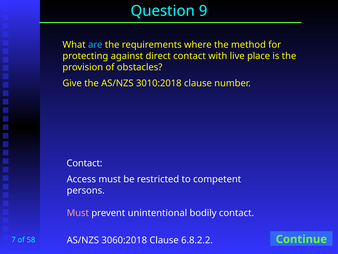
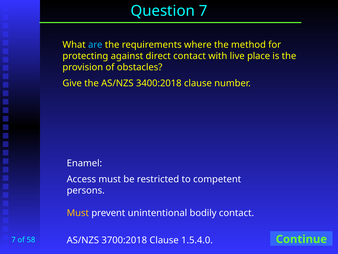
Question 9: 9 -> 7 (203, 11)
3010:2018: 3010:2018 -> 3400:2018 (159, 83)
Contact: Contact -> Enamel (84, 163)
Must colour: pink -> yellow (78, 213)
3060:2018: 3060:2018 -> 3700:2018 (124, 240)
6.8.2.2: 6.8.2.2 -> 1.5.4.0 (197, 240)
